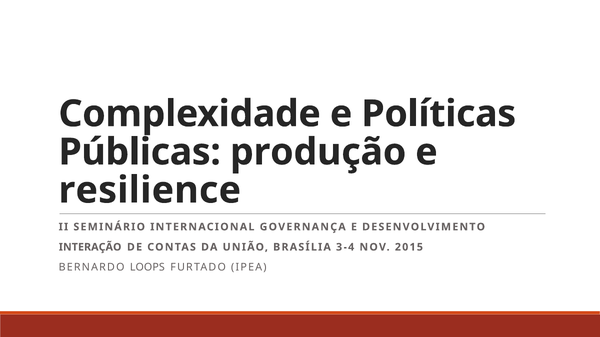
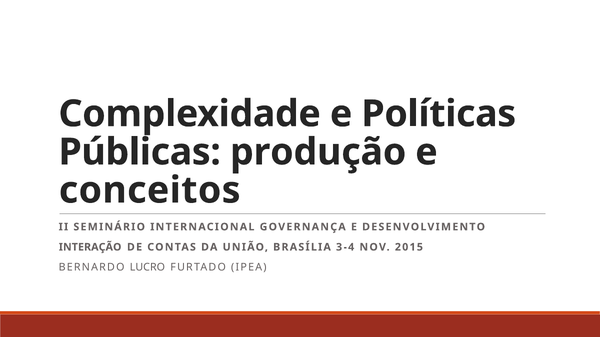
resilience: resilience -> conceitos (150, 191)
LOOPS: LOOPS -> LUCRO (147, 268)
